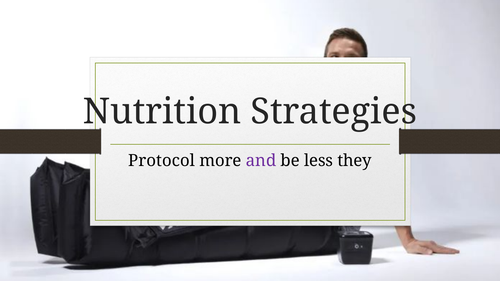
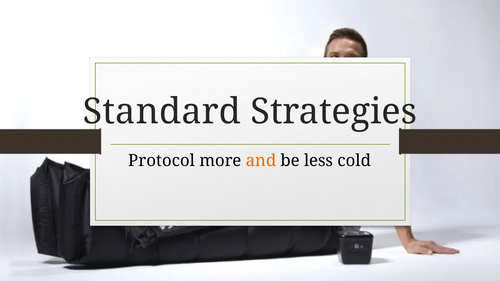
Nutrition: Nutrition -> Standard (162, 112)
and colour: purple -> orange (261, 161)
they: they -> cold (354, 161)
